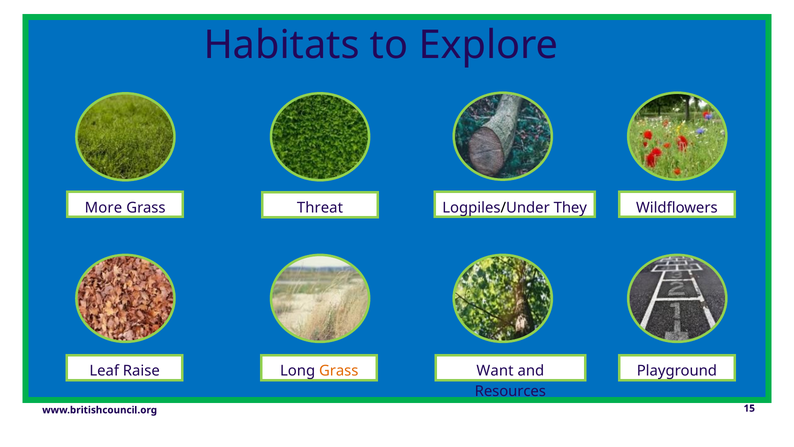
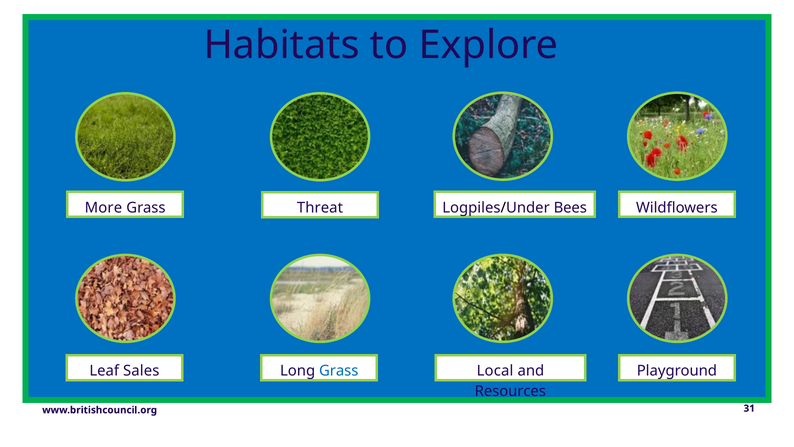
They: They -> Bees (570, 207)
Raise: Raise -> Sales (141, 371)
Grass colour: orange -> blue (339, 371)
Want: Want -> Local (495, 371)
15: 15 -> 31 (749, 408)
